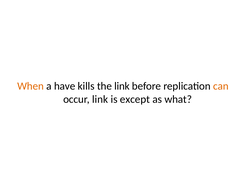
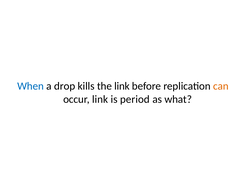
When colour: orange -> blue (31, 86)
have: have -> drop (65, 86)
except: except -> period (135, 99)
